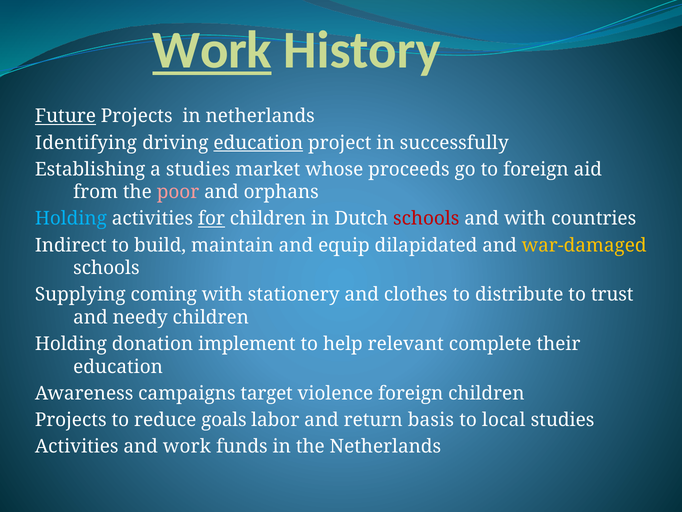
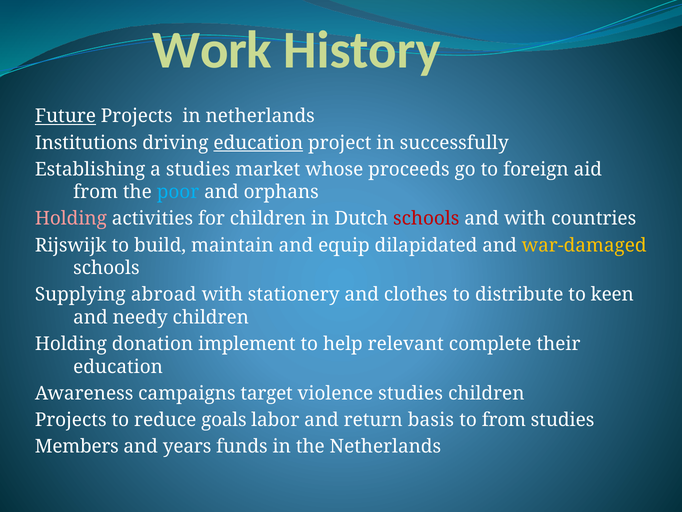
Work underline: present -> none (212, 50)
Identifying: Identifying -> Institutions (86, 143)
poor colour: pink -> light blue (178, 192)
Holding colour: light blue -> pink (71, 219)
for underline: present -> none (211, 219)
Indirect: Indirect -> Rijswijk (71, 245)
coming: coming -> abroad (164, 294)
trust: trust -> keen (612, 294)
violence foreign: foreign -> studies (411, 393)
to local: local -> from (504, 420)
Activities: Activities -> Members (77, 446)
and work: work -> years (187, 446)
